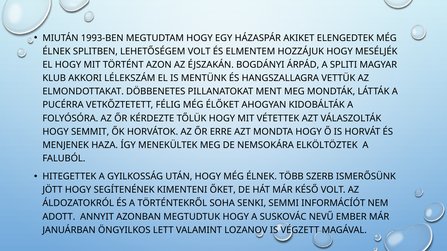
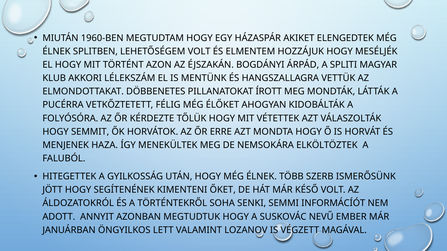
1993-BEN: 1993-BEN -> 1960-BEN (102, 38)
MENT: MENT -> ÍROTT (269, 92)
